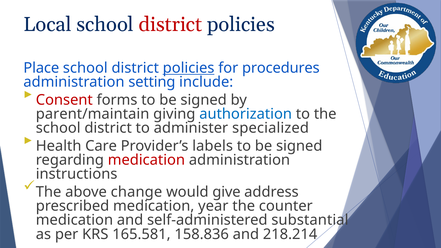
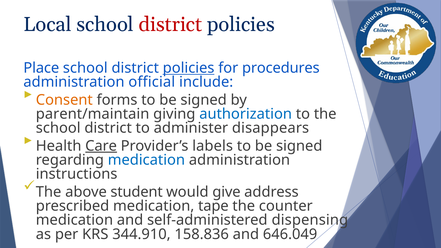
setting: setting -> official (152, 82)
Consent colour: red -> orange (64, 100)
specialized: specialized -> disappears (271, 128)
Care underline: none -> present (101, 146)
medication colour: red -> blue (146, 160)
change: change -> student (137, 192)
year: year -> tape (213, 206)
substantial: substantial -> dispensing (310, 220)
165.581: 165.581 -> 344.910 (141, 234)
218.214: 218.214 -> 646.049 (290, 234)
